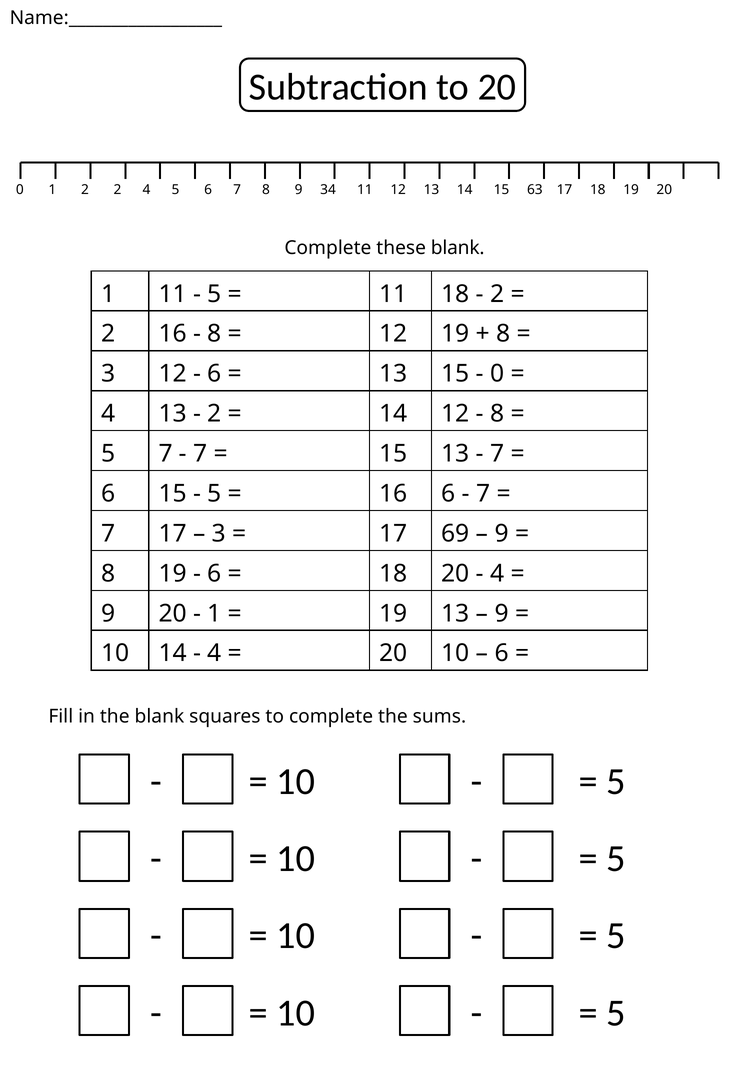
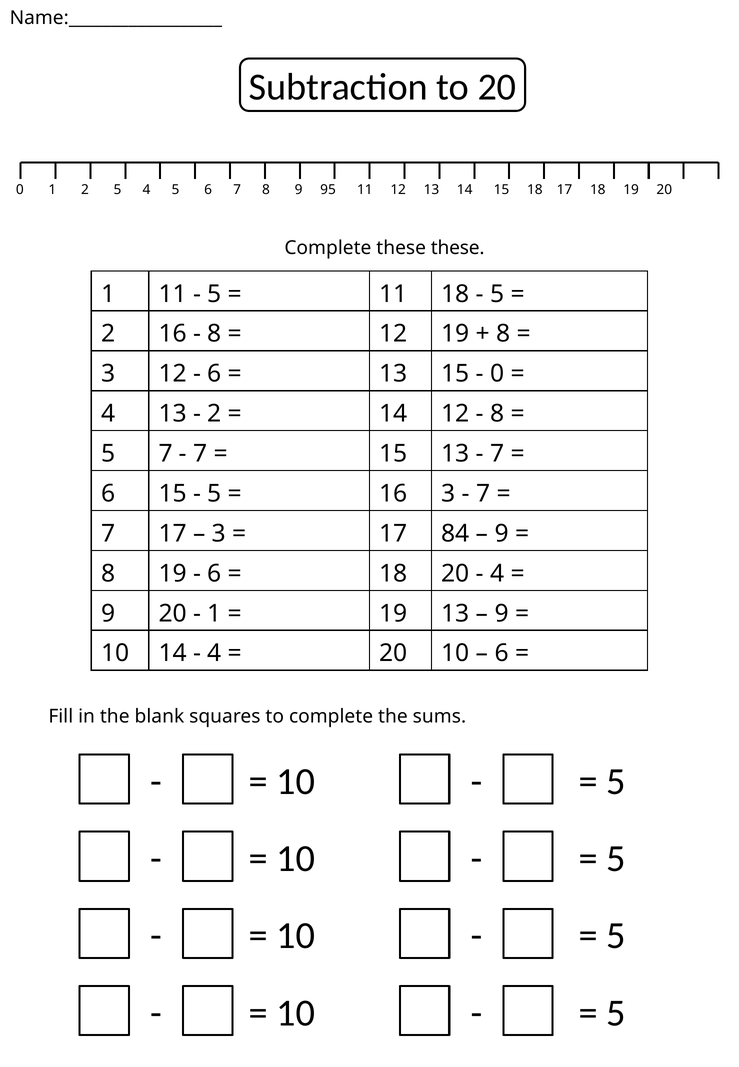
2 2: 2 -> 5 (117, 190)
34: 34 -> 95 (328, 190)
15 63: 63 -> 18 (535, 190)
these blank: blank -> these (458, 248)
2: 2 -> 5 (497, 294)
16 6: 6 -> 3 (448, 494)
69: 69 -> 84 (455, 534)
